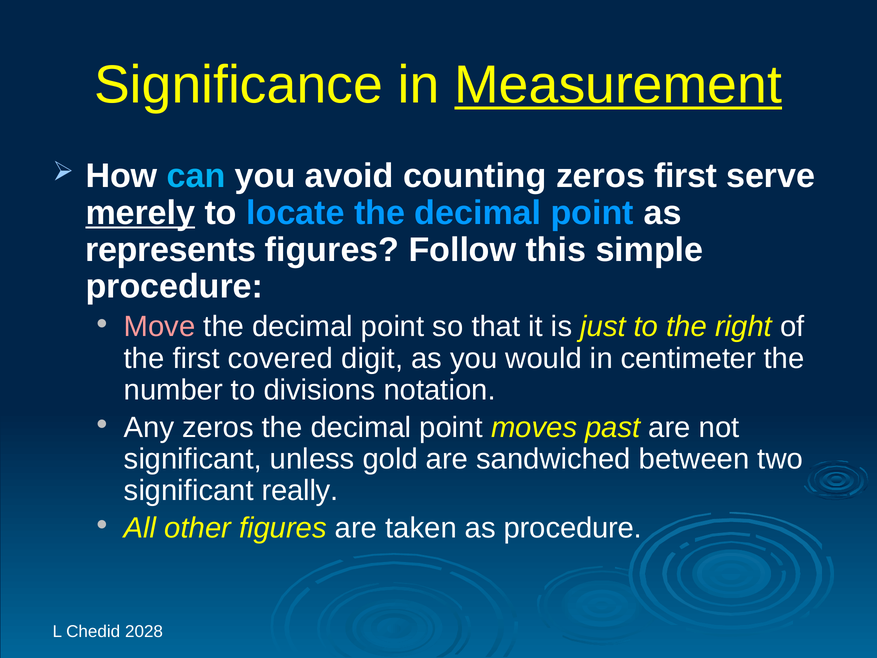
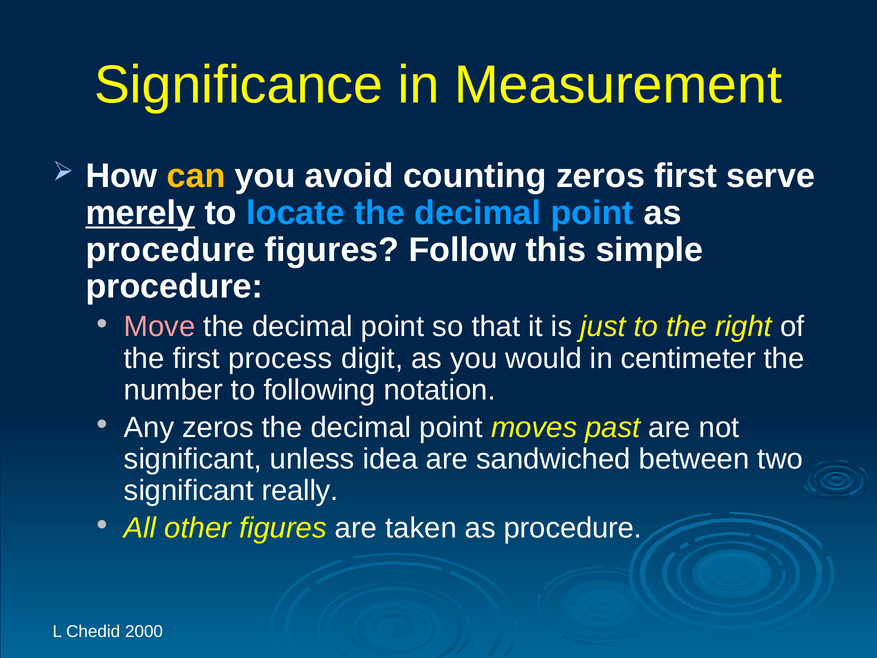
Measurement underline: present -> none (618, 85)
can colour: light blue -> yellow (196, 176)
represents: represents -> procedure (170, 250)
covered: covered -> process (280, 358)
divisions: divisions -> following (320, 390)
gold: gold -> idea (390, 459)
2028: 2028 -> 2000 (144, 631)
